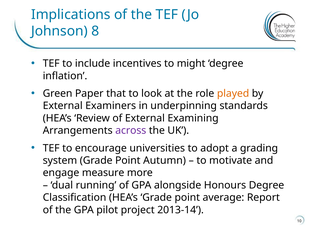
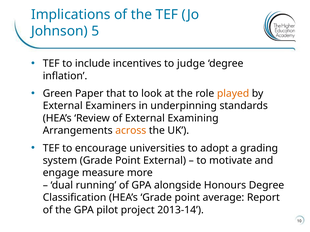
8: 8 -> 5 (95, 31)
might: might -> judge (191, 64)
across colour: purple -> orange (131, 131)
Point Autumn: Autumn -> External (165, 161)
